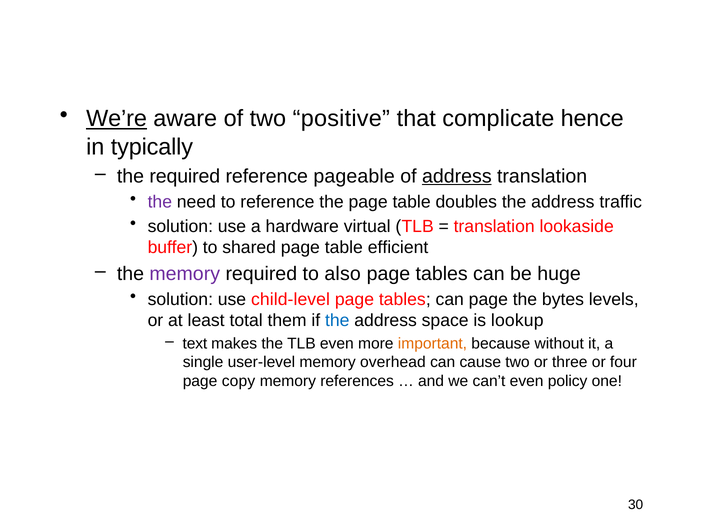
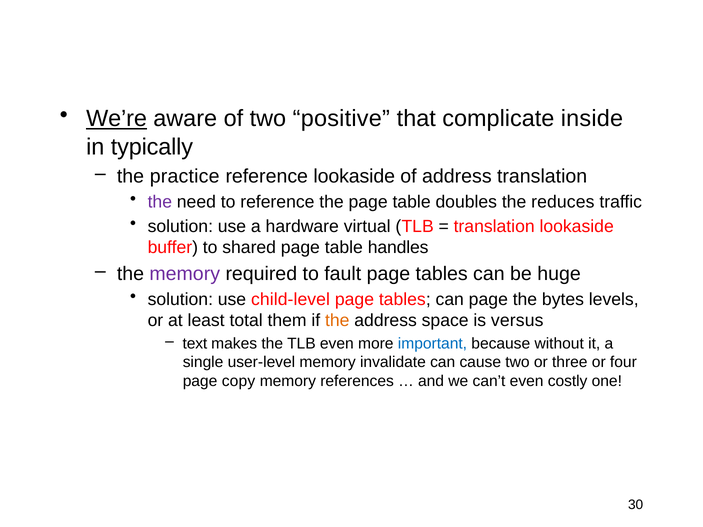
hence: hence -> inside (592, 119)
the required: required -> practice (185, 176)
reference pageable: pageable -> lookaside (354, 176)
address underline: present -> none (457, 176)
doubles the address: address -> reduces (563, 202)
efficient: efficient -> handles (398, 248)
also: also -> fault (343, 274)
the colour: blue -> orange (337, 321)
lookup: lookup -> versus (517, 321)
important colour: orange -> blue (432, 344)
overhead: overhead -> invalidate (393, 362)
policy: policy -> costly (568, 381)
